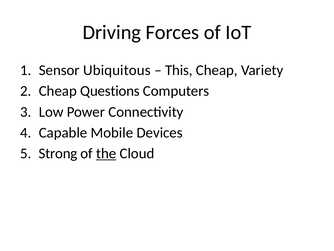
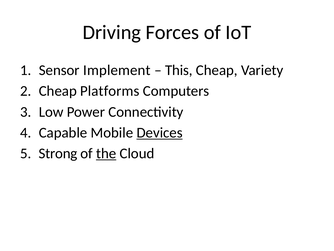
Ubiquitous: Ubiquitous -> Implement (117, 70)
Questions: Questions -> Platforms (110, 91)
Devices underline: none -> present (160, 132)
